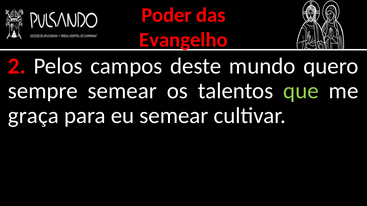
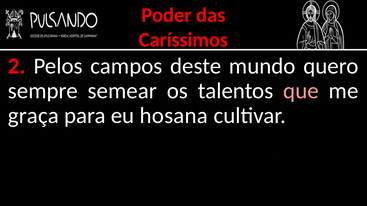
Evangelho: Evangelho -> Caríssimos (184, 40)
que colour: light green -> pink (301, 91)
eu semear: semear -> hosana (174, 116)
